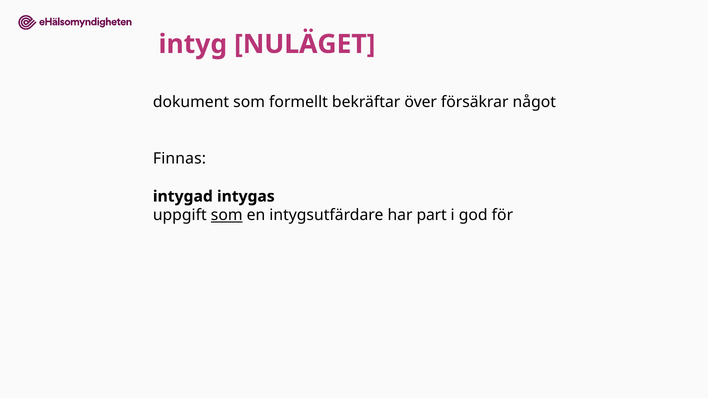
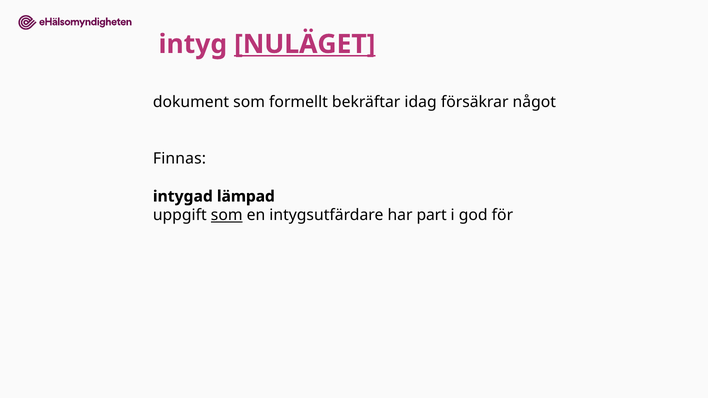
NULÄGET underline: none -> present (305, 44)
över: över -> idag (421, 102)
intygas: intygas -> lämpad (246, 197)
